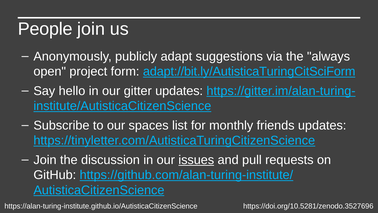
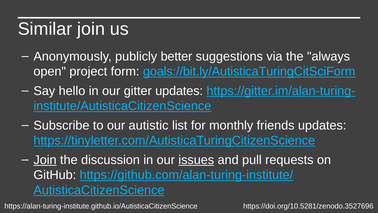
People: People -> Similar (45, 29)
adapt: adapt -> better (176, 56)
adapt://bit.ly/AutisticaTuringCitSciForm: adapt://bit.ly/AutisticaTuringCitSciForm -> goals://bit.ly/AutisticaTuringCitSciForm (249, 71)
spaces: spaces -> autistic (149, 125)
Join underline: none -> present (45, 160)
